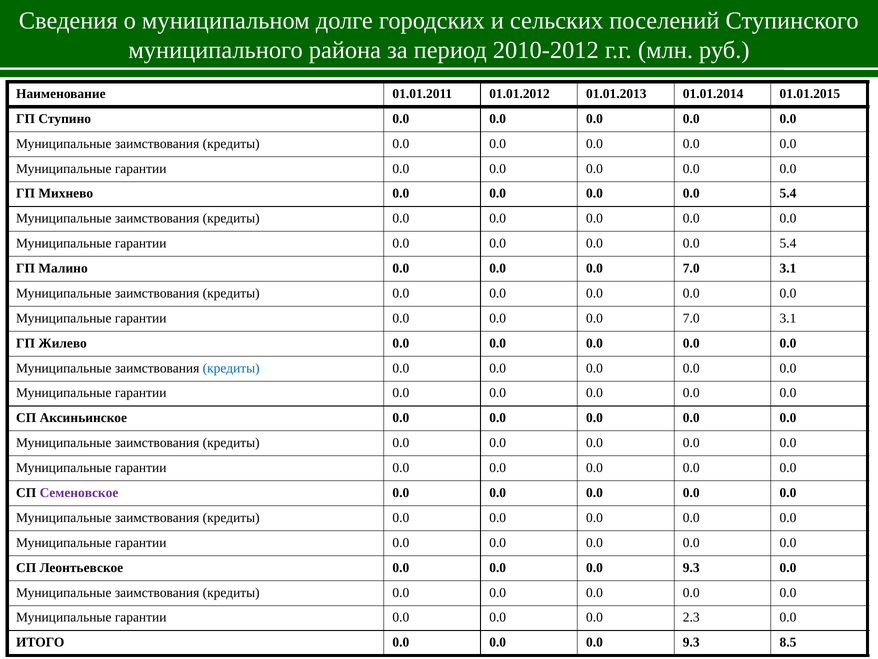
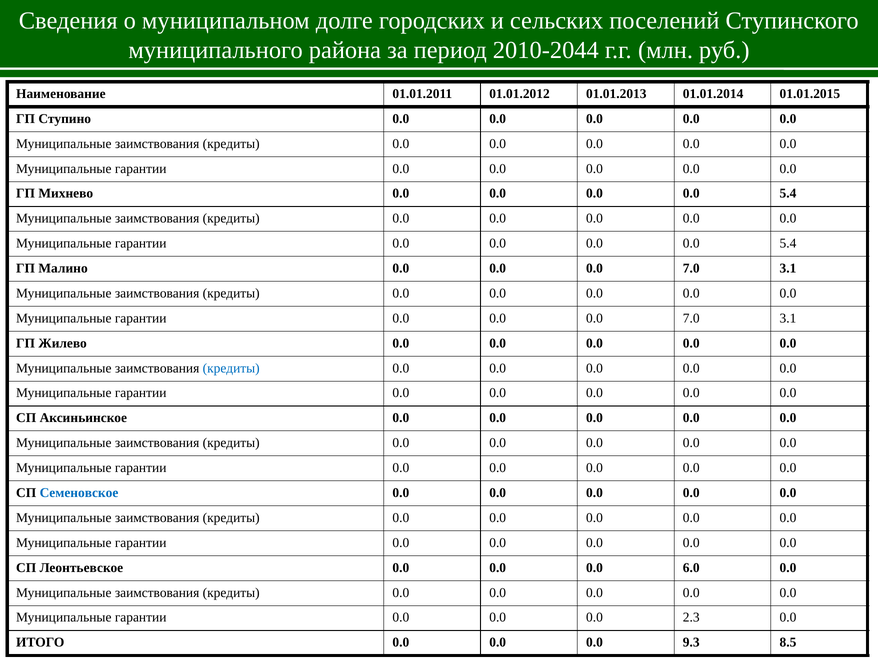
2010-2012: 2010-2012 -> 2010-2044 (546, 50)
Семеновское colour: purple -> blue (79, 492)
9.3: 9.3 -> 6.0 (691, 567)
